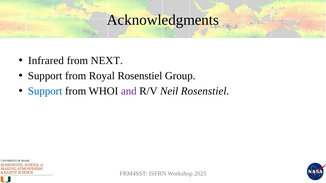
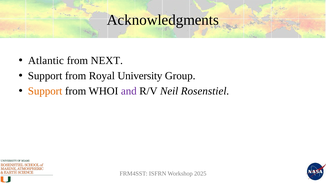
Infrared: Infrared -> Atlantic (46, 61)
Royal Rosenstiel: Rosenstiel -> University (140, 76)
Support colour: blue -> orange (45, 91)
